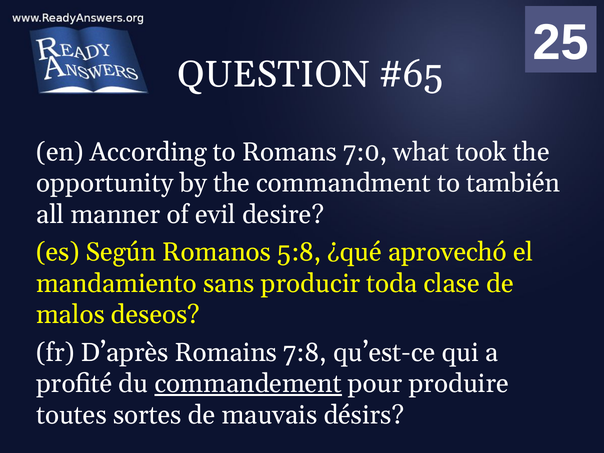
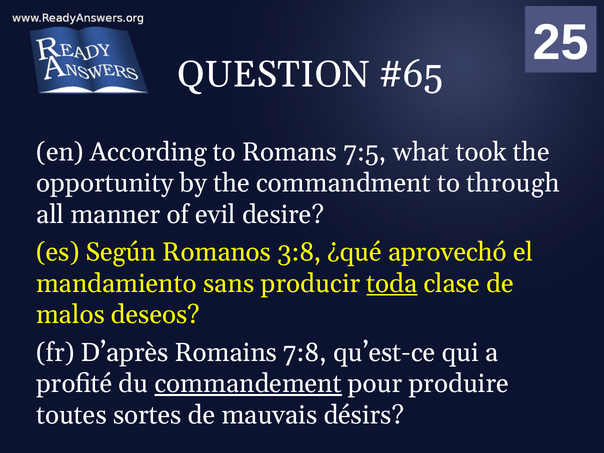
7:0: 7:0 -> 7:5 (365, 152)
también: también -> through (513, 183)
5:8: 5:8 -> 3:8 (299, 252)
toda underline: none -> present (392, 284)
